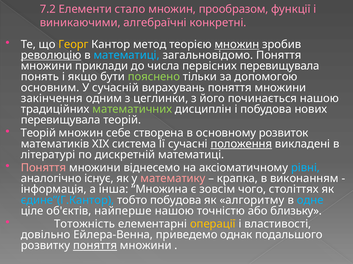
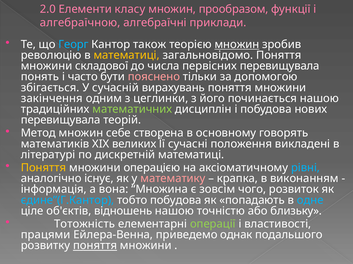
7.2: 7.2 -> 2.0 (48, 9)
стало: стало -> класу (130, 9)
виникаючими: виникаючими -> алгебраїчною (80, 23)
конкретні: конкретні -> приклади (218, 23)
Георг colour: yellow -> light blue (74, 45)
метод: метод -> також (150, 45)
революцію underline: present -> none (51, 55)
математиці colour: light blue -> yellow (127, 55)
приклади: приклади -> складової (102, 66)
якщо: якщо -> часто (83, 77)
пояснено colour: light green -> pink (154, 77)
основним: основним -> збігається (50, 88)
Теорій: Теорій -> Метод (38, 133)
розвиток: розвиток -> говорять (284, 133)
система: система -> великих (134, 144)
положення underline: present -> none (241, 144)
Поняття colour: pink -> yellow (43, 168)
віднесемо: віднесемо -> операцією (152, 168)
інша: інша -> вона (114, 190)
століттях: століттях -> розвиток (294, 190)
алгоритму: алгоритму -> попадають (252, 201)
найперше: найперше -> відношень (123, 211)
операції colour: yellow -> light green (213, 225)
довільно: довільно -> працями (46, 235)
